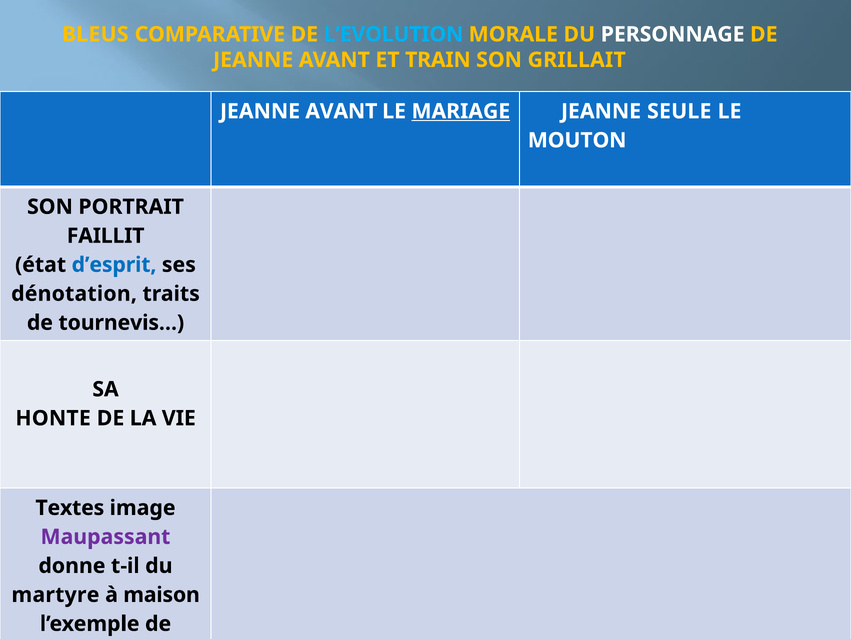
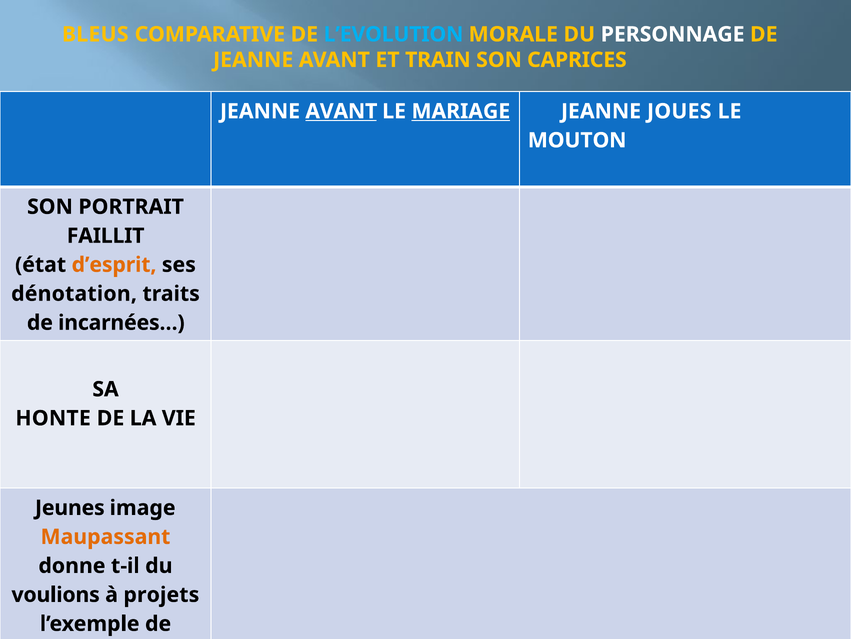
GRILLAIT: GRILLAIT -> CAPRICES (577, 60)
AVANT underline: none -> present (341, 111)
SEULE: SEULE -> JOUES (679, 111)
d’esprit colour: blue -> orange (114, 264)
tournevis…: tournevis… -> incarnées… (121, 322)
Textes: Textes -> Jeunes (70, 507)
Maupassant colour: purple -> orange (106, 536)
martyre: martyre -> voulions (56, 594)
maison: maison -> projets (161, 594)
